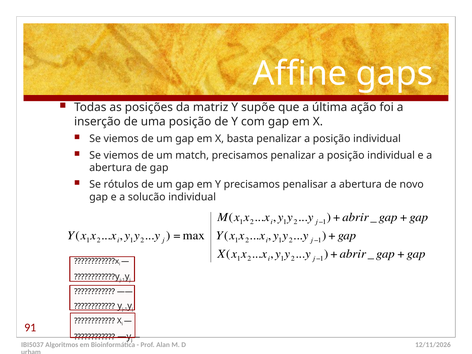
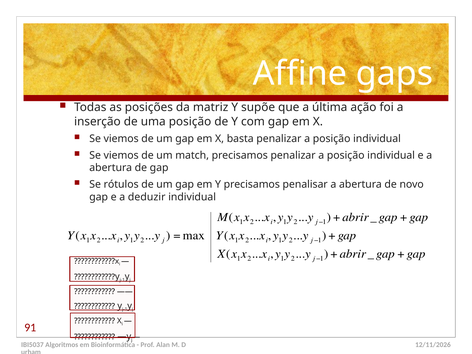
solucão: solucão -> deduzir (147, 197)
